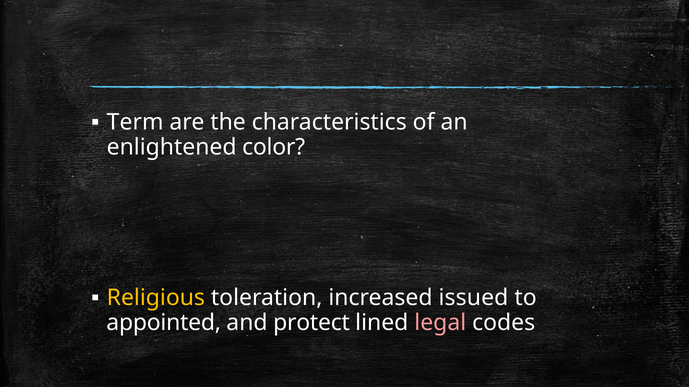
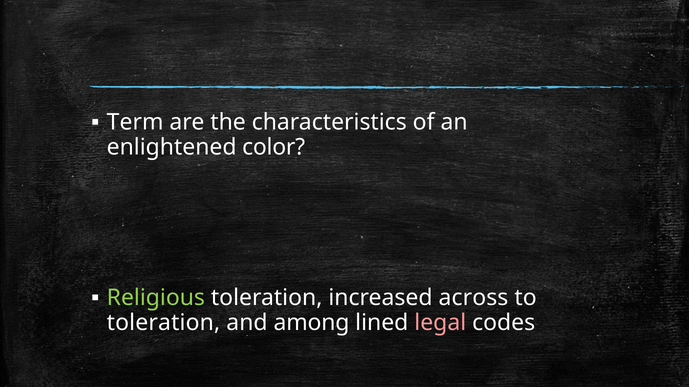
Religious colour: yellow -> light green (156, 298)
issued: issued -> across (473, 298)
appointed: appointed -> toleration (163, 323)
protect: protect -> among (311, 323)
